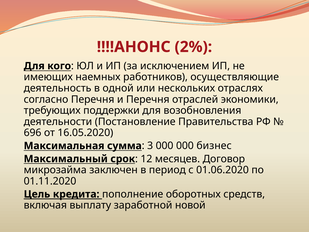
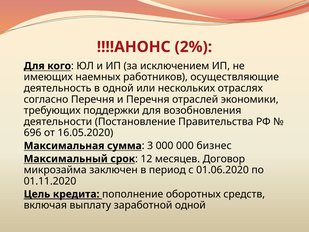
заработной новой: новой -> одной (190, 205)
